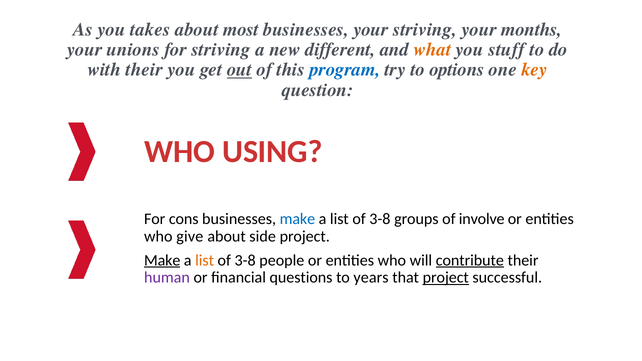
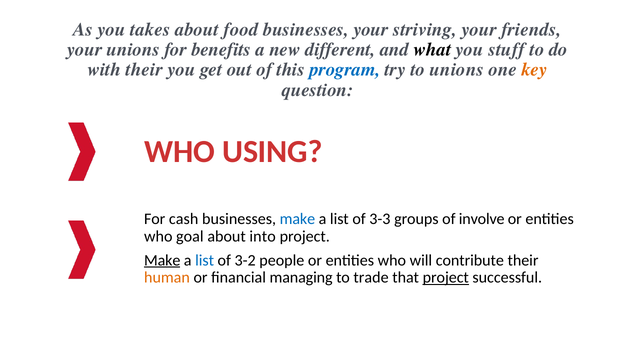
most: most -> food (241, 29)
months: months -> friends (532, 29)
for striving: striving -> benefits (221, 50)
what colour: orange -> black (433, 50)
out underline: present -> none (240, 70)
to options: options -> unions (457, 70)
cons: cons -> cash (184, 219)
3-8: 3-8 -> 3-3 (380, 219)
give: give -> goal (190, 236)
side: side -> into (263, 236)
list colour: orange -> blue (205, 260)
3-8: 3-8 -> 3-2 (245, 260)
contribute underline: present -> none (470, 260)
human colour: purple -> orange (167, 278)
questions: questions -> managing (301, 278)
years: years -> trade (371, 278)
